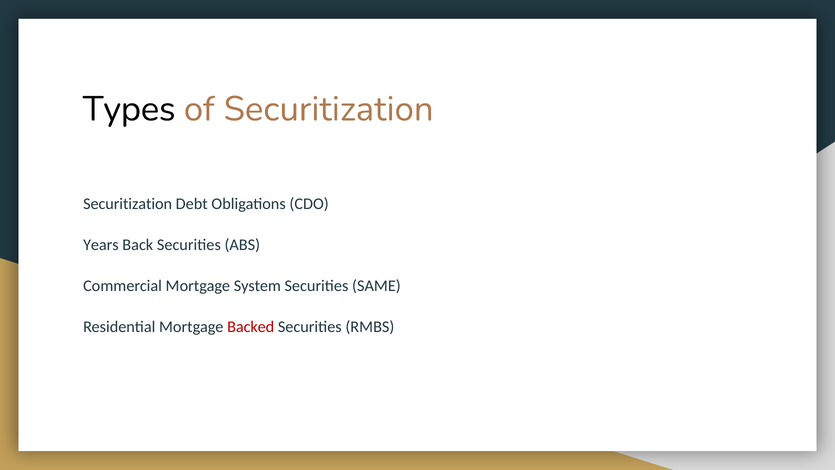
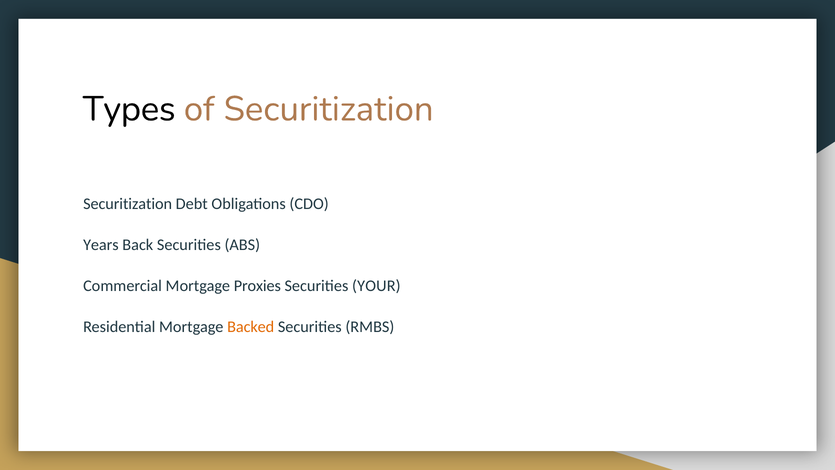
System: System -> Proxies (257, 286)
SAME: SAME -> YOUR (376, 286)
Backed colour: red -> orange (251, 327)
